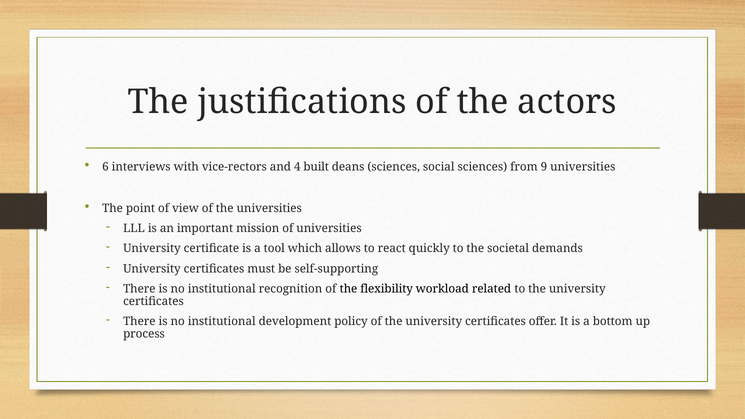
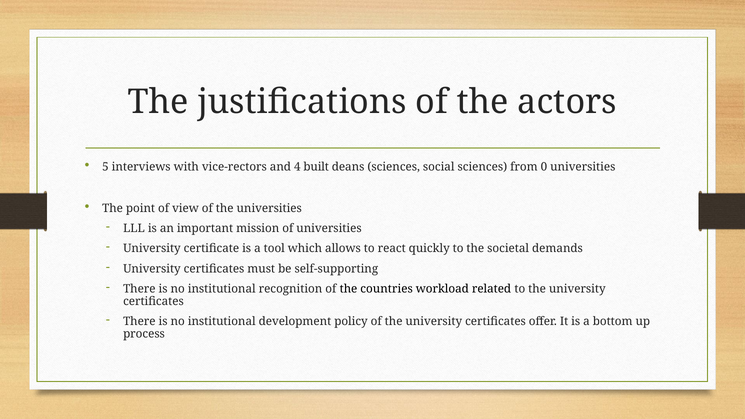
6: 6 -> 5 (105, 167)
9: 9 -> 0 (544, 167)
flexibility: flexibility -> countries (387, 289)
